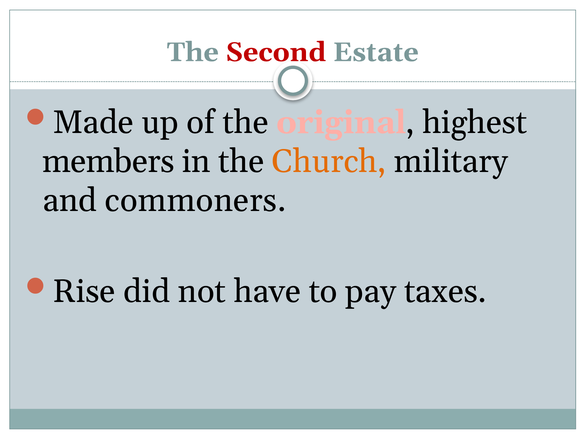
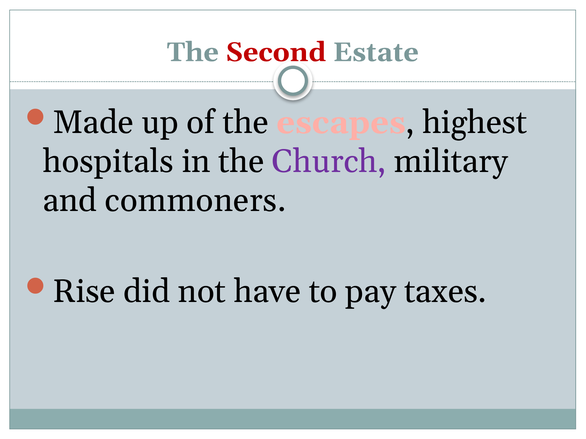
original: original -> escapes (341, 123)
members: members -> hospitals (108, 162)
Church colour: orange -> purple (329, 162)
